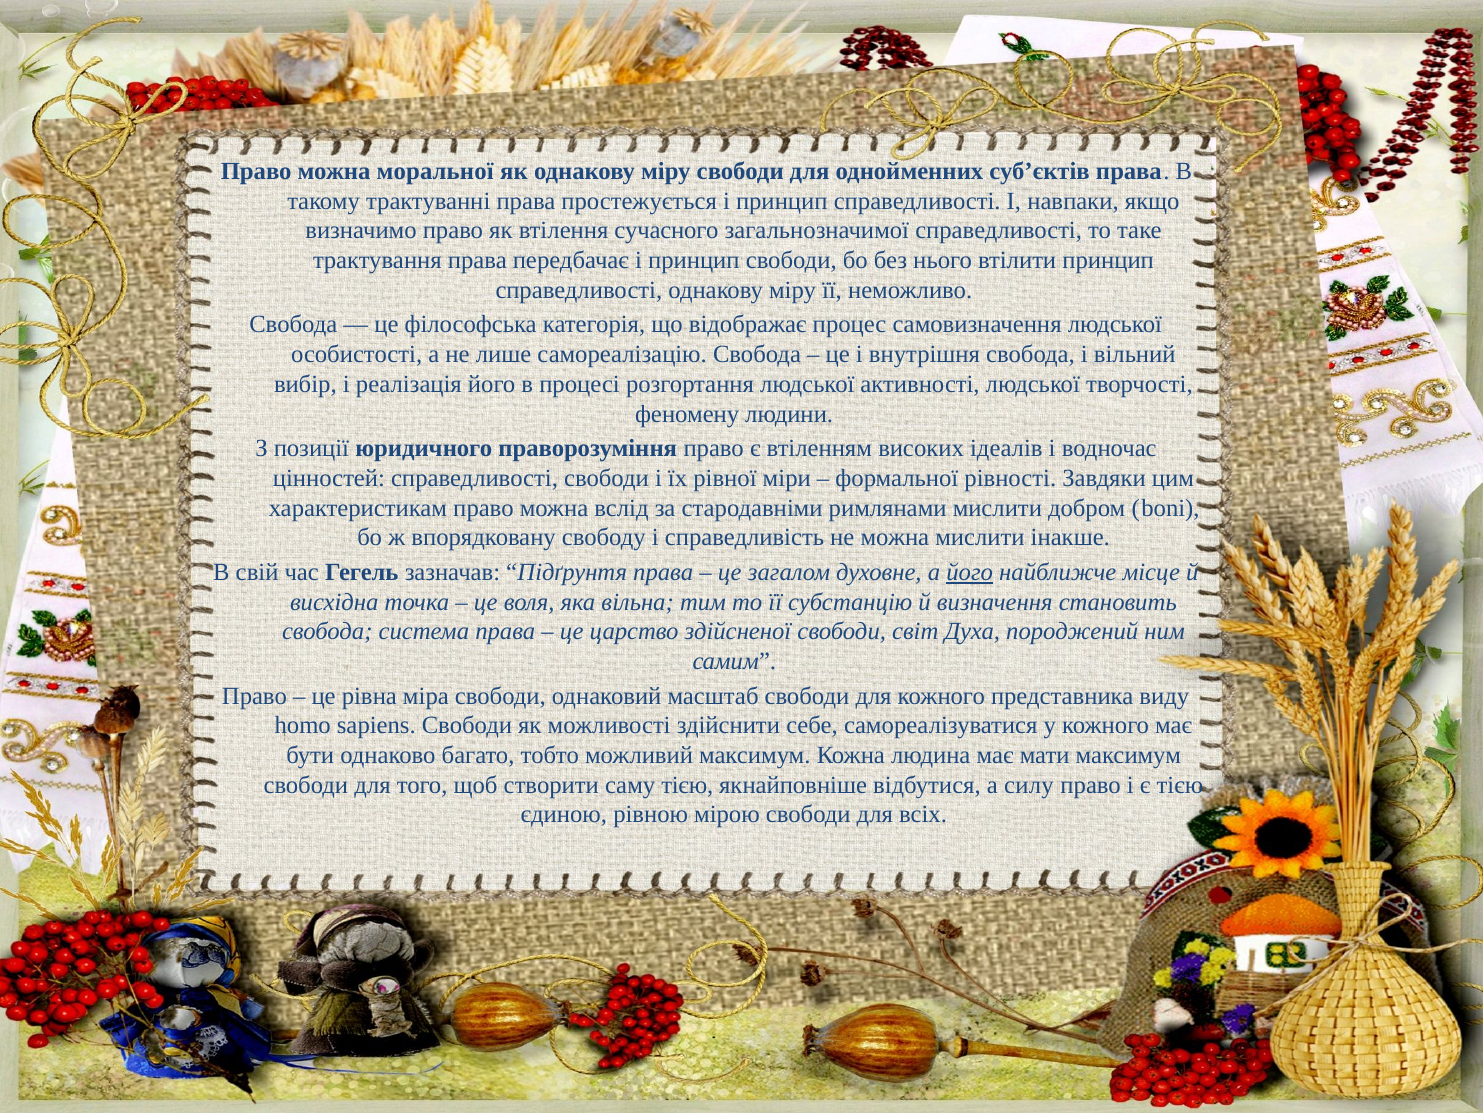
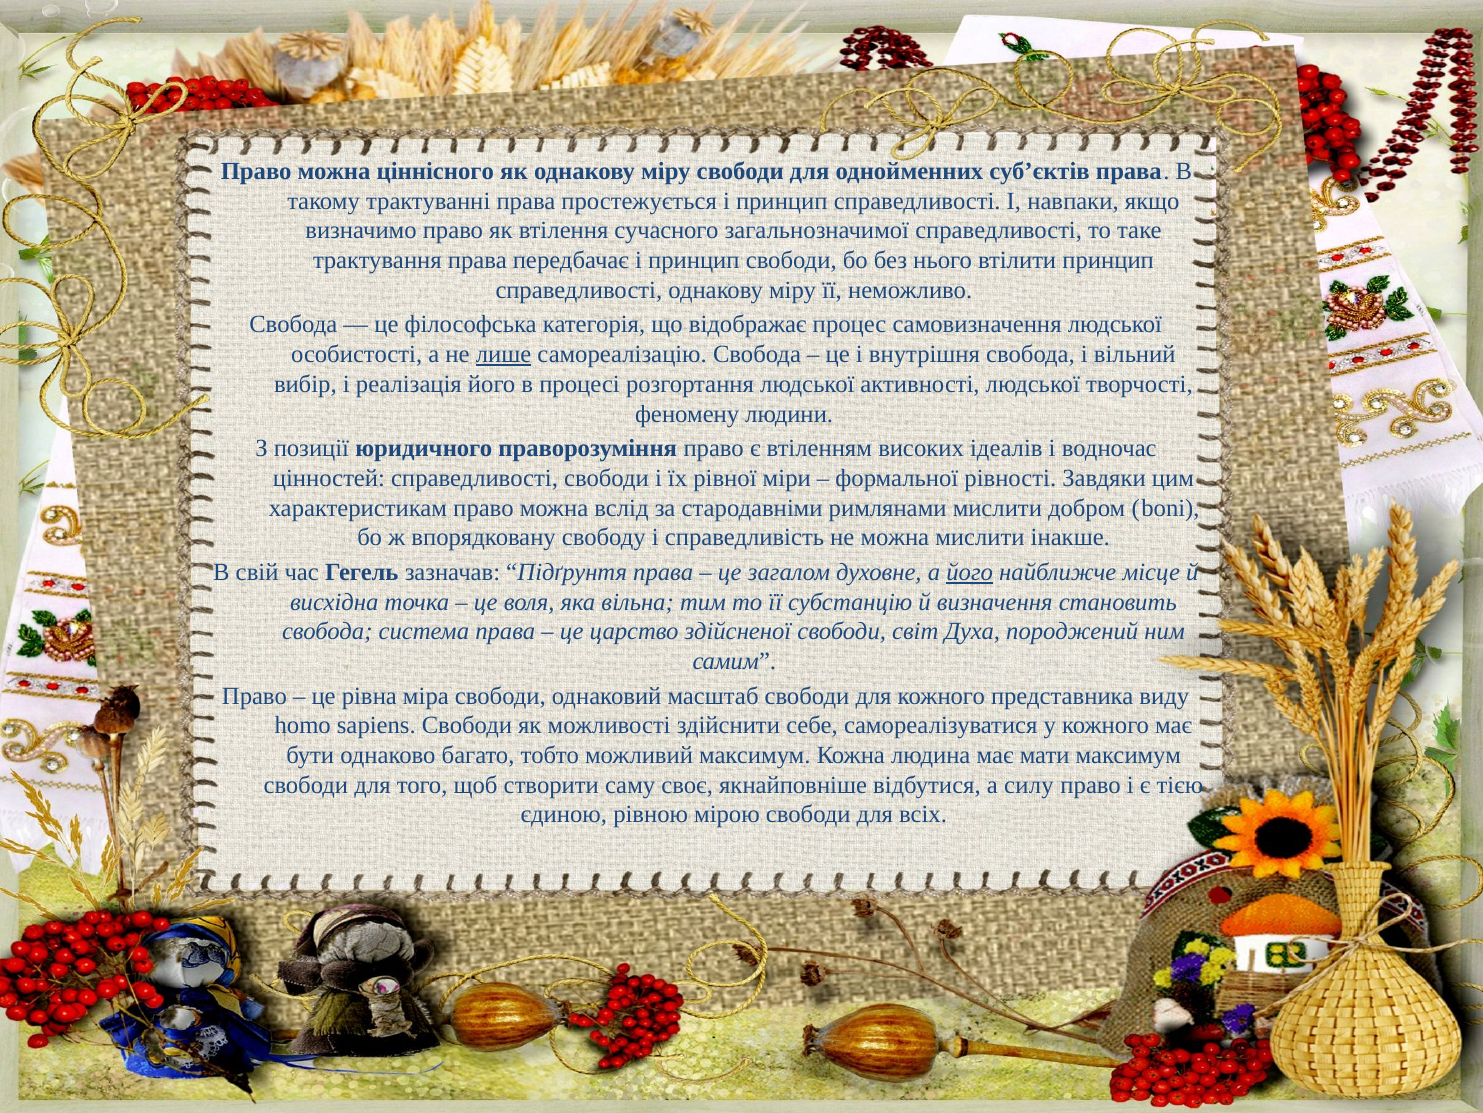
моральної: моральної -> ціннісного (435, 171)
лише underline: none -> present (504, 354)
саму тією: тією -> своє (687, 784)
